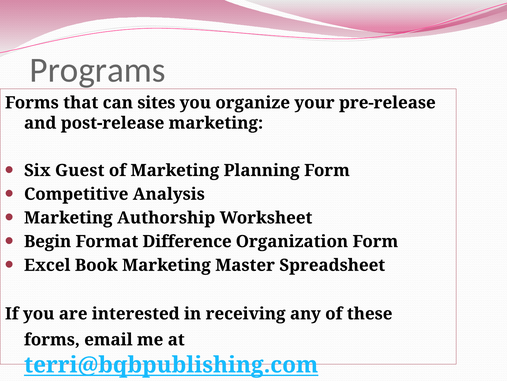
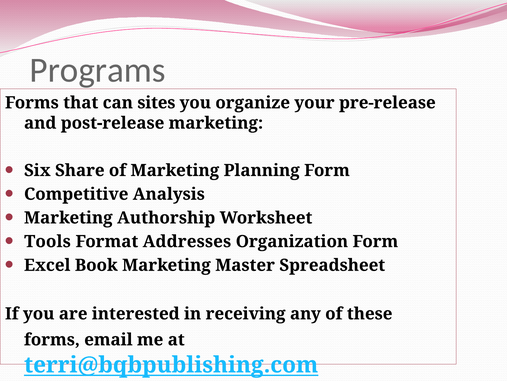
Guest: Guest -> Share (80, 170)
Begin: Begin -> Tools (47, 241)
Difference: Difference -> Addresses (187, 241)
